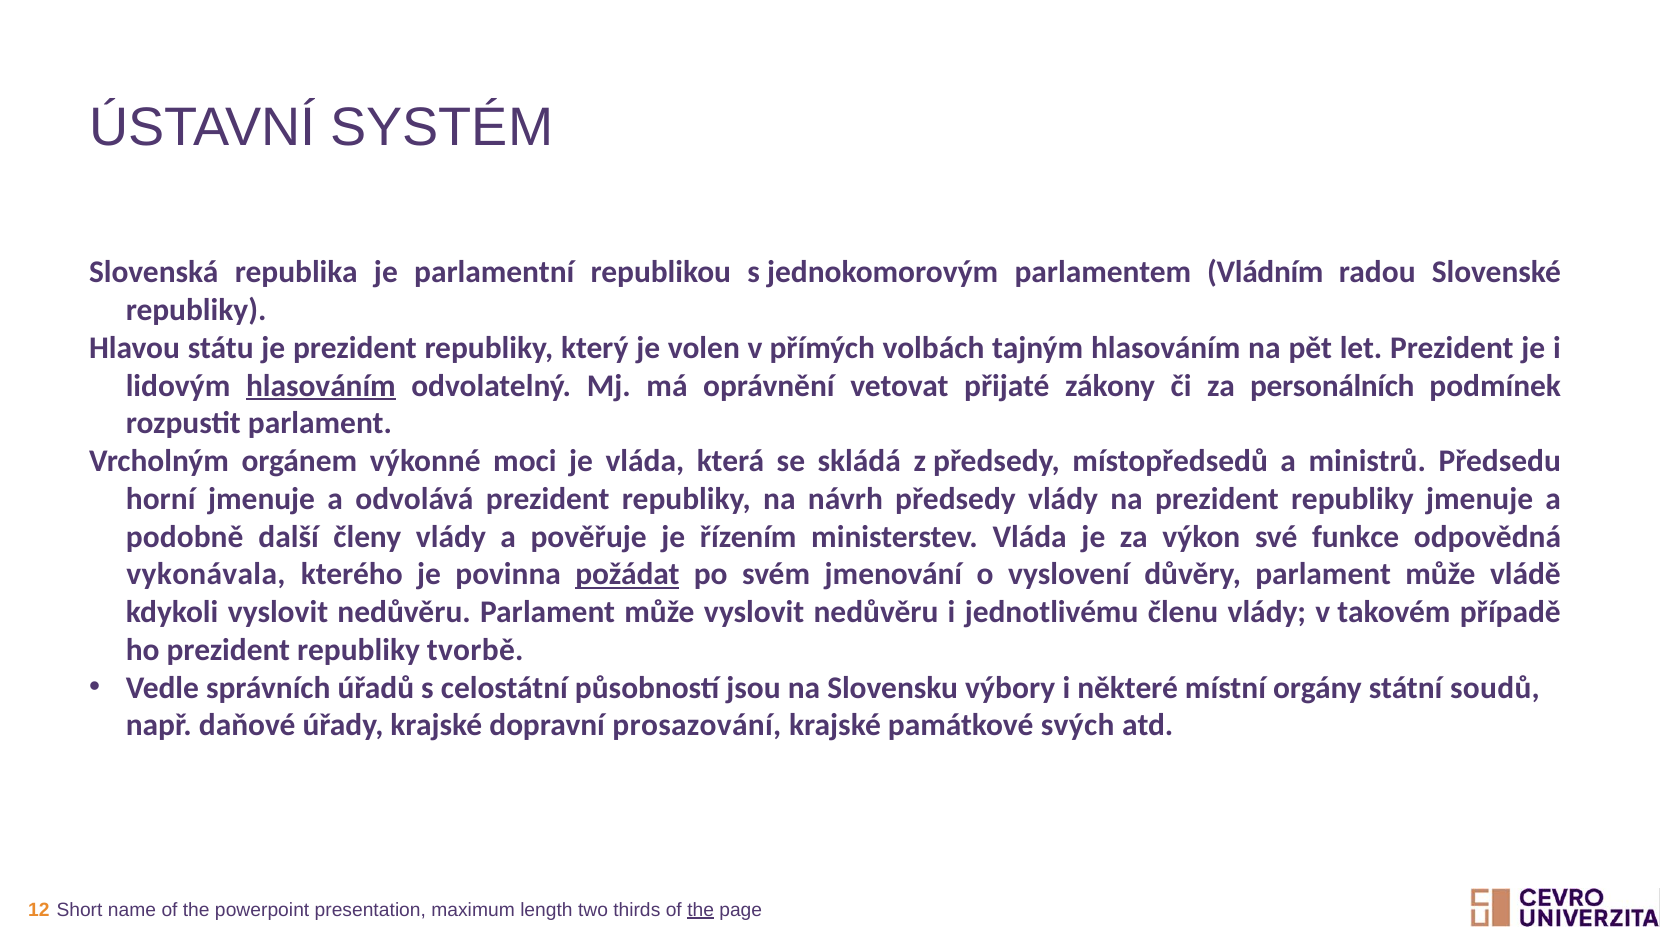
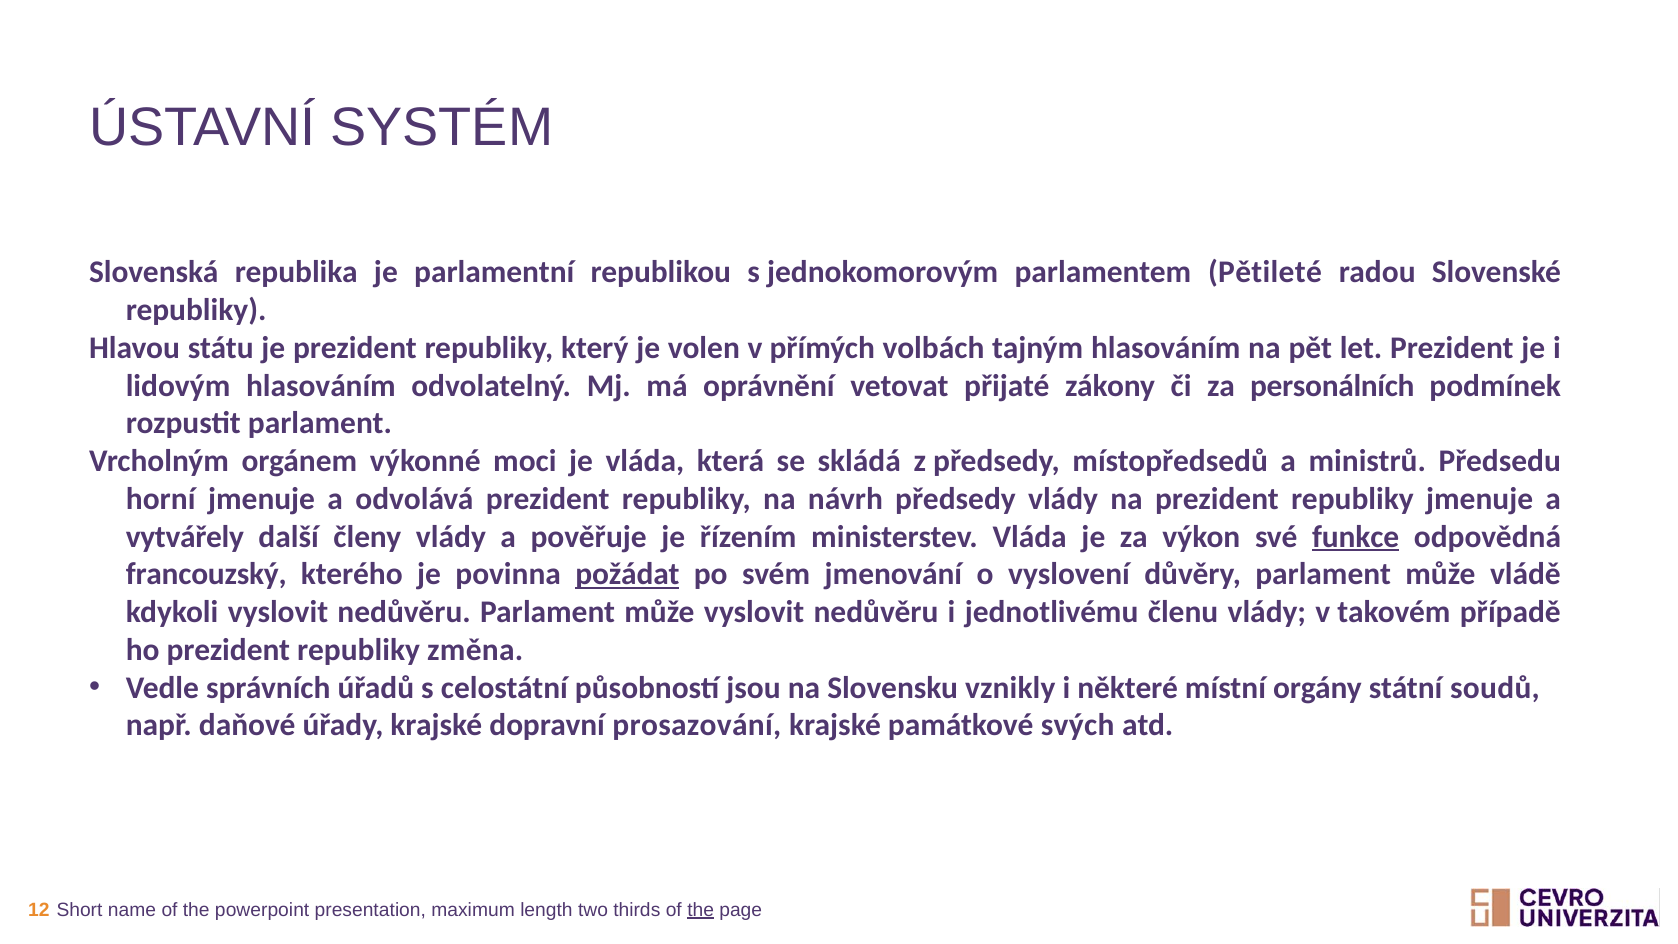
Vládním: Vládním -> Pětileté (1265, 272)
hlasováním underline: present -> none (321, 386)
podobně: podobně -> vytvářely (185, 537)
funkce underline: none -> present (1356, 537)
vykonávala: vykonávala -> francouzský (206, 574)
tvorbě: tvorbě -> změna (475, 650)
výbory: výbory -> vznikly (1010, 688)
